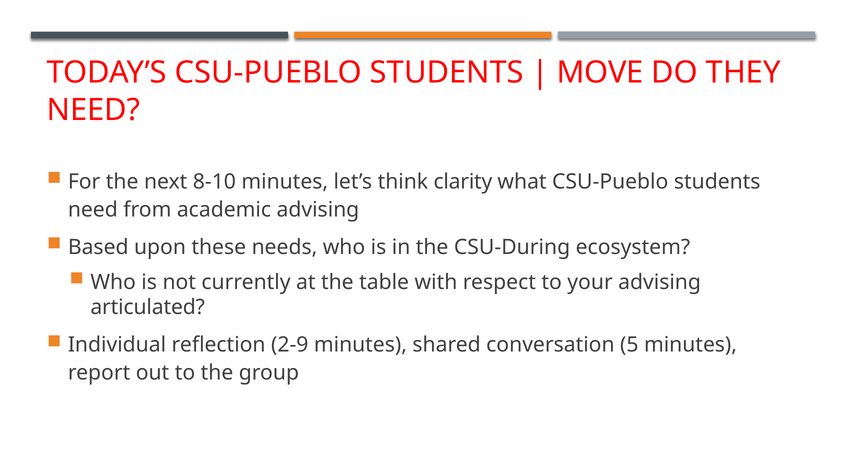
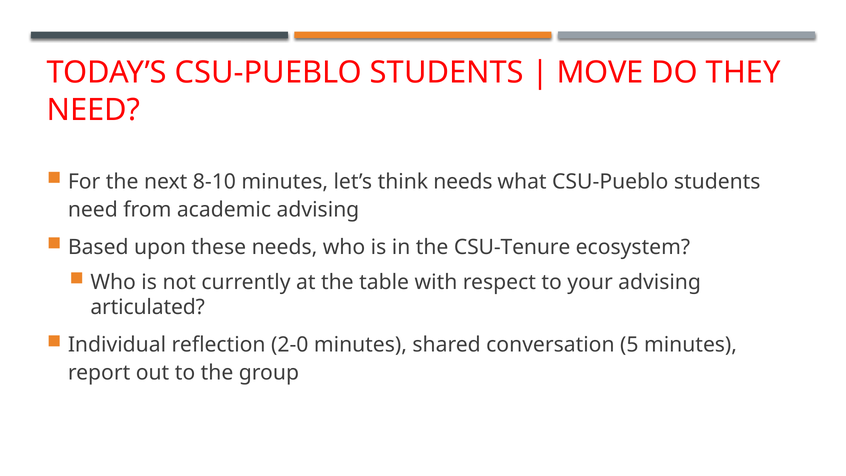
think clarity: clarity -> needs (463, 182)
CSU-During: CSU-During -> CSU-Tenure (512, 247)
2-9: 2-9 -> 2-0 (290, 345)
